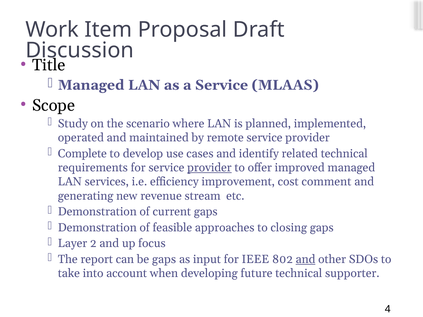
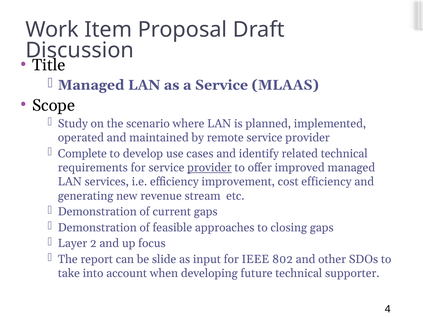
cost comment: comment -> efficiency (326, 182)
be gaps: gaps -> slide (164, 260)
and underline: present -> none (306, 260)
